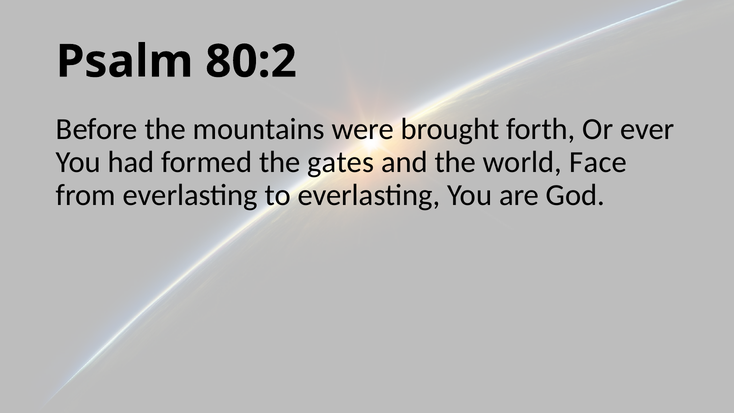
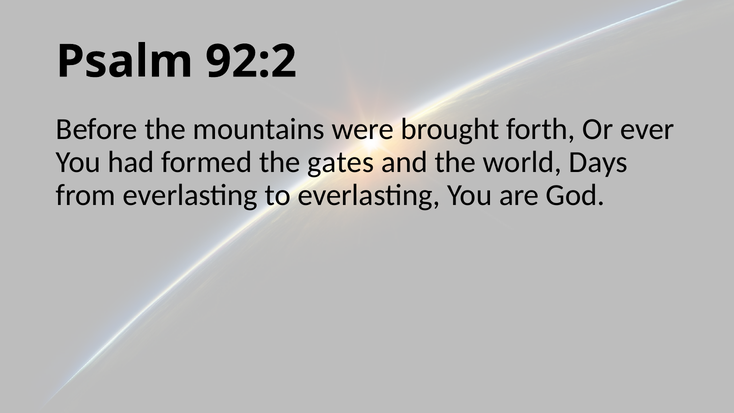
80:2: 80:2 -> 92:2 (251, 62)
Face: Face -> Days (598, 162)
